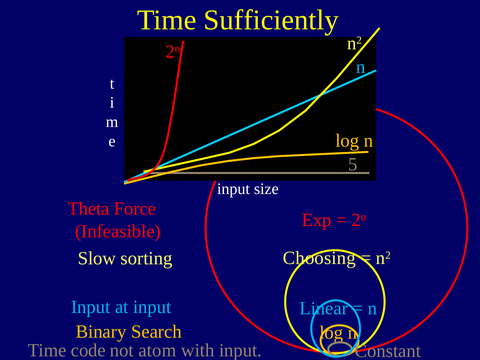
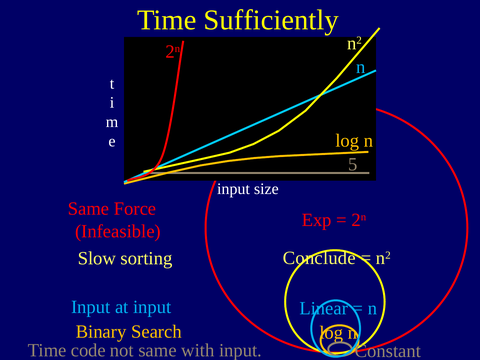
Theta: Theta -> Same (89, 209)
Choosing: Choosing -> Conclude (319, 258)
not atom: atom -> same (158, 350)
